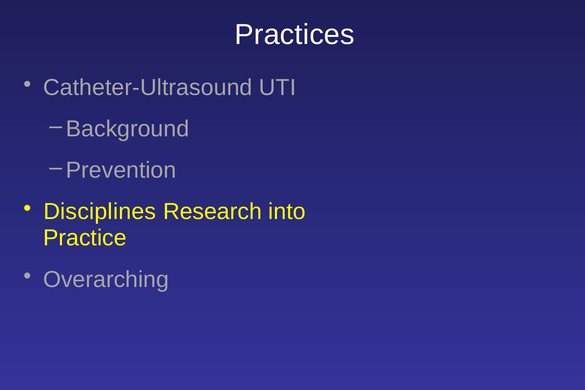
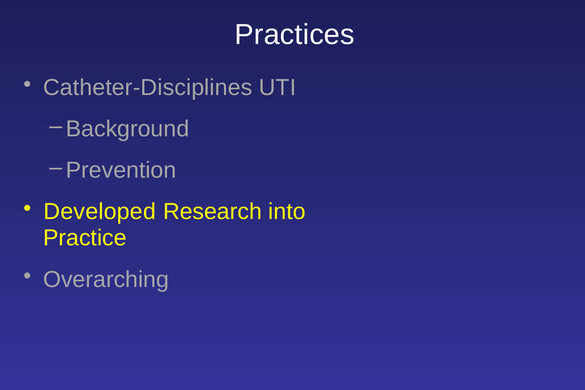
Catheter-Ultrasound: Catheter-Ultrasound -> Catheter-Disciplines (148, 88)
Disciplines: Disciplines -> Developed (100, 212)
